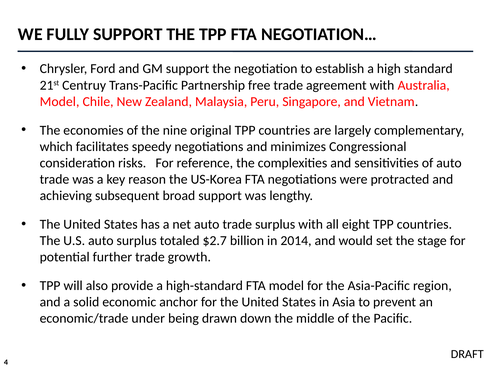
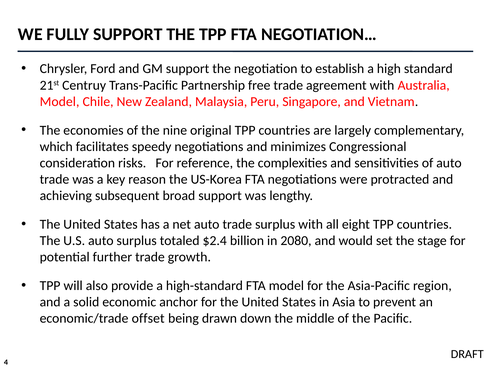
$2.7: $2.7 -> $2.4 (215, 241)
2014: 2014 -> 2080 (296, 241)
under: under -> offset (148, 319)
